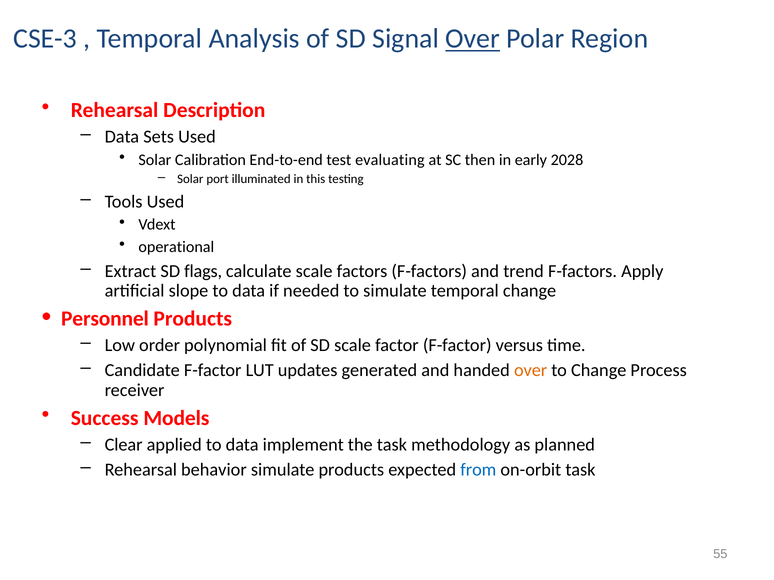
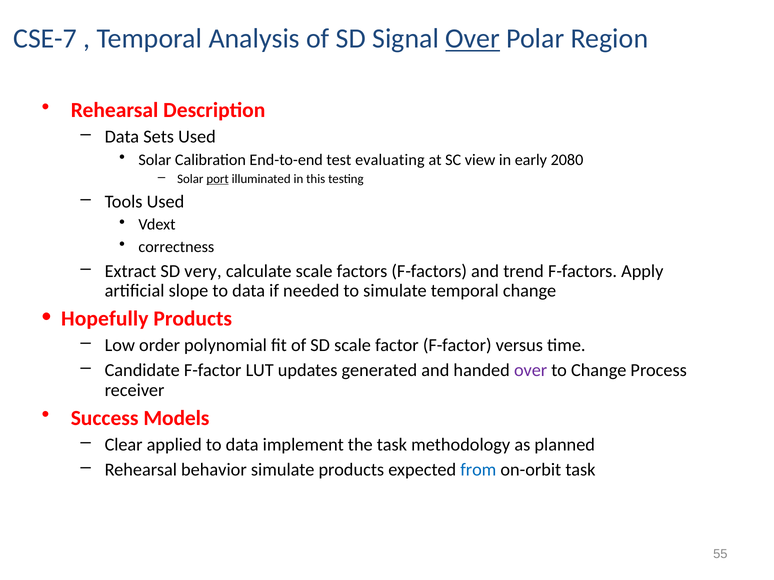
CSE-3: CSE-3 -> CSE-7 (45, 39)
then: then -> view (480, 160)
2028: 2028 -> 2080 (567, 160)
port underline: none -> present (218, 179)
operational: operational -> correctness (176, 247)
flags: flags -> very (203, 271)
Personnel: Personnel -> Hopefully (105, 319)
over colour: orange -> purple (531, 371)
